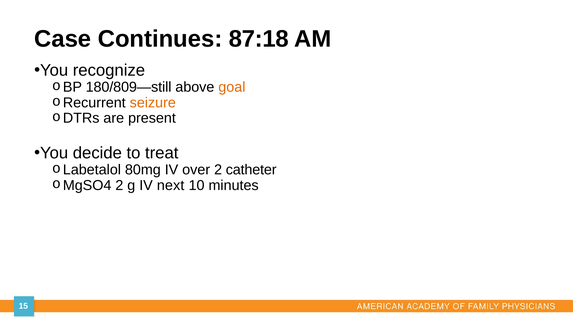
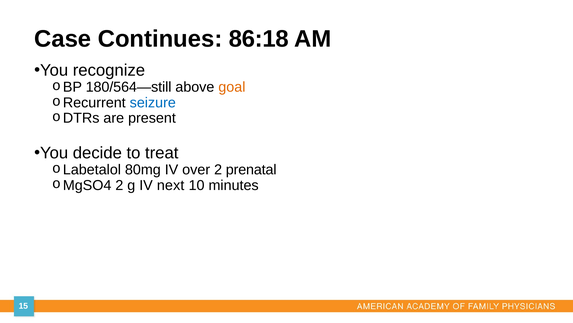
87:18: 87:18 -> 86:18 (259, 39)
180/809—still: 180/809—still -> 180/564—still (129, 87)
seizure colour: orange -> blue (153, 102)
catheter: catheter -> prenatal (251, 169)
